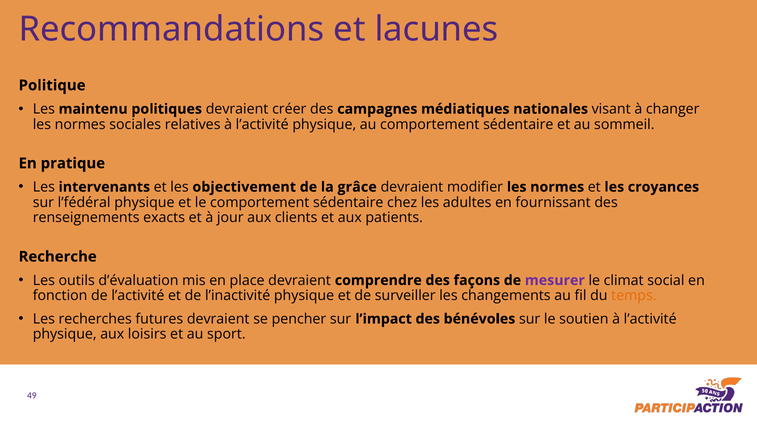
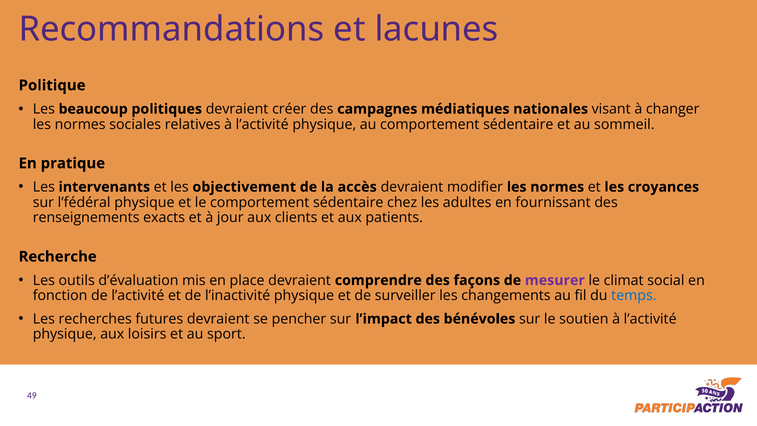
maintenu: maintenu -> beaucoup (93, 109)
grâce: grâce -> accès (357, 187)
temps colour: orange -> blue (634, 296)
